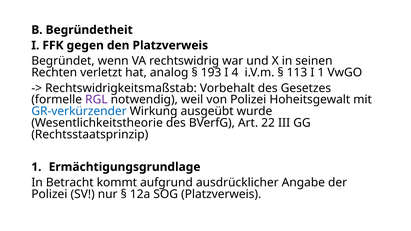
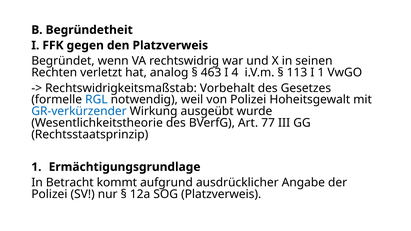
193: 193 -> 463 (211, 73)
RGL colour: purple -> blue (96, 100)
22: 22 -> 77 (268, 123)
